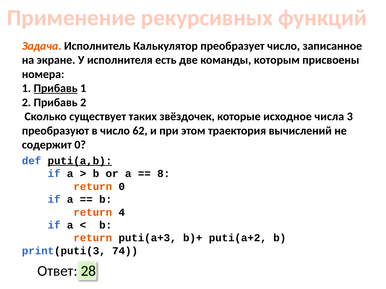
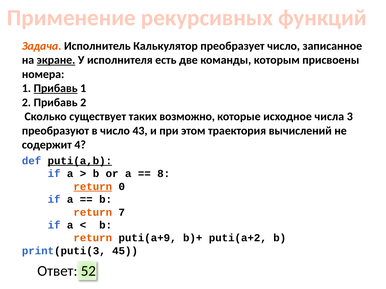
экране underline: none -> present (56, 60)
звёздочек: звёздочек -> возможно (187, 117)
62: 62 -> 43 (140, 131)
содержит 0: 0 -> 4 (80, 145)
return underline: none -> present (93, 187)
4: 4 -> 7 (122, 213)
puti(a+3: puti(a+3 -> puti(a+9 (148, 238)
74: 74 -> 45 (125, 251)
28: 28 -> 52 (88, 271)
